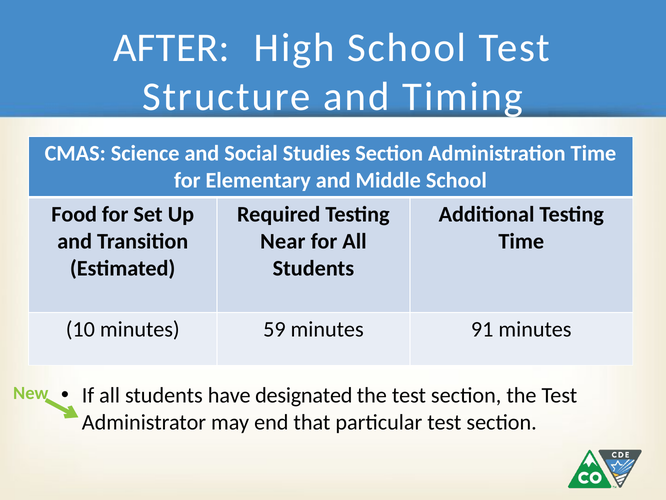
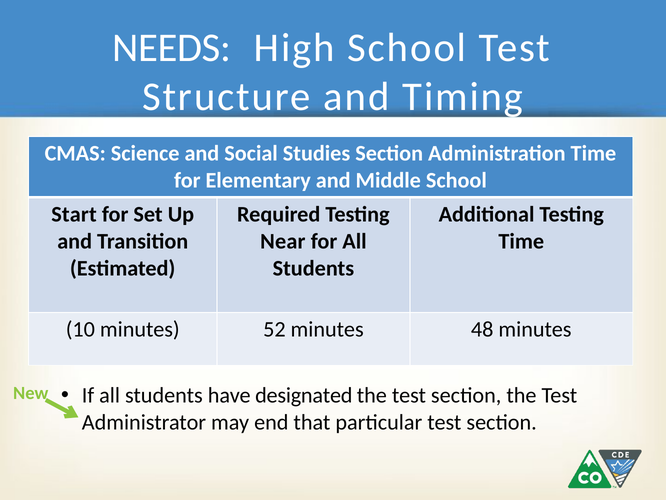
AFTER: AFTER -> NEEDS (172, 48)
Food: Food -> Start (74, 214)
59: 59 -> 52 (274, 329)
91: 91 -> 48 (482, 329)
